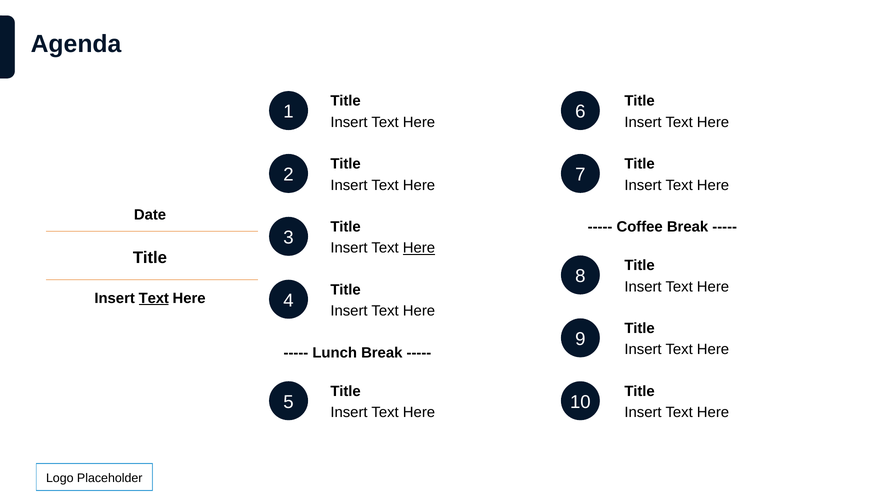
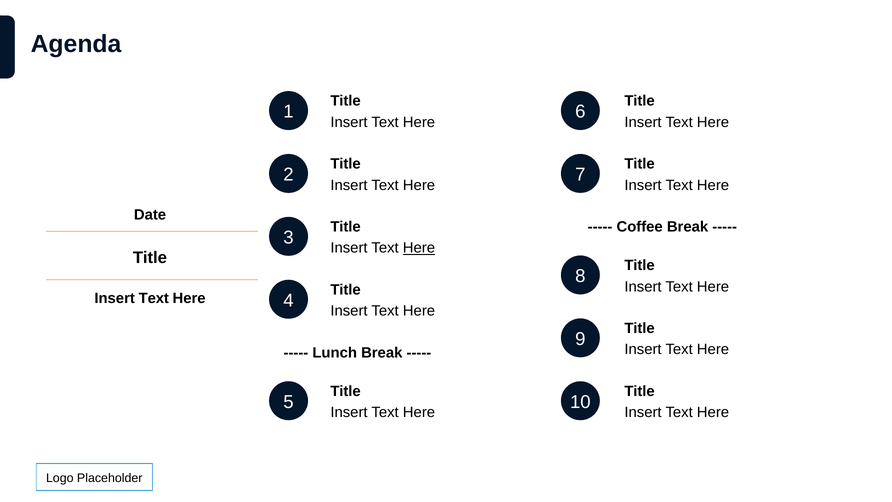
Text underline: present -> none (154, 298)
